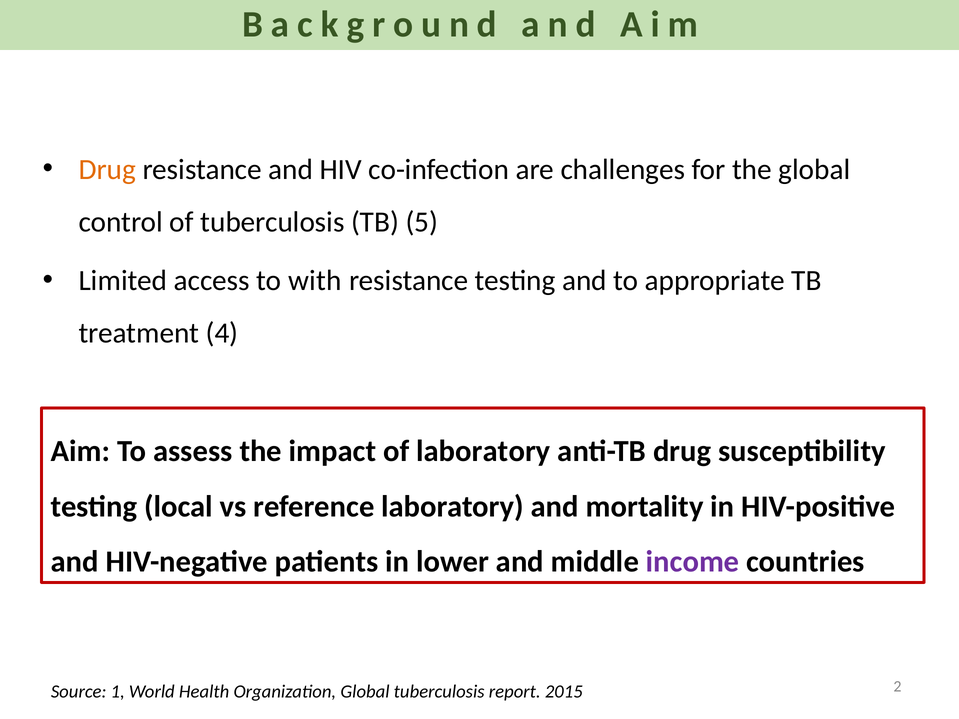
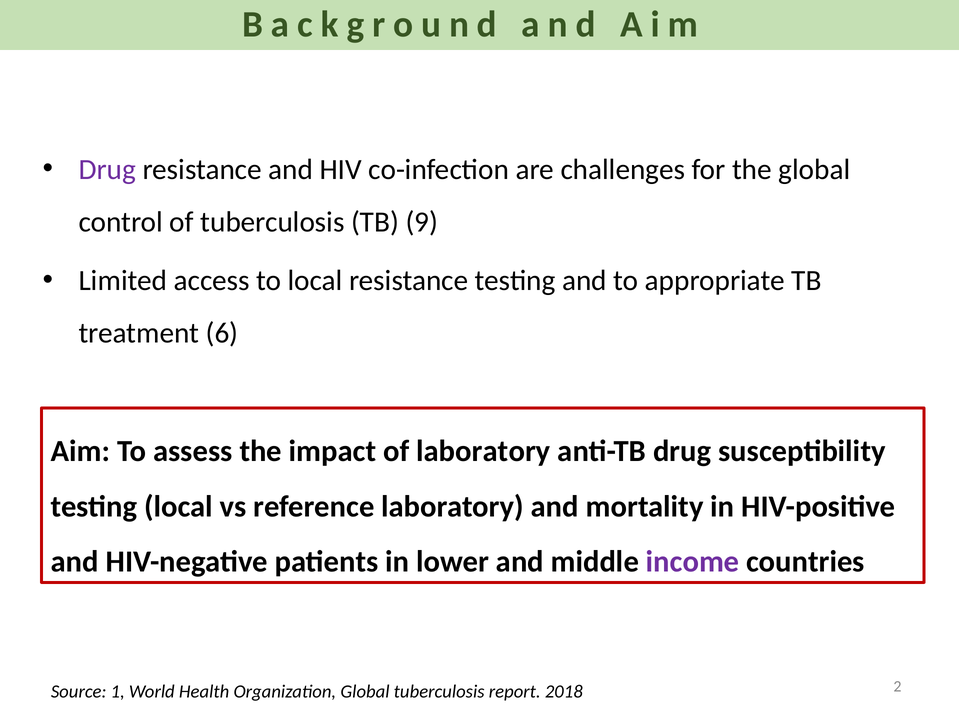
Drug colour: orange -> purple (107, 169)
5: 5 -> 9 (422, 222)
to with: with -> local (315, 281)
4: 4 -> 6 (222, 333)
2015: 2015 -> 2018 (564, 692)
